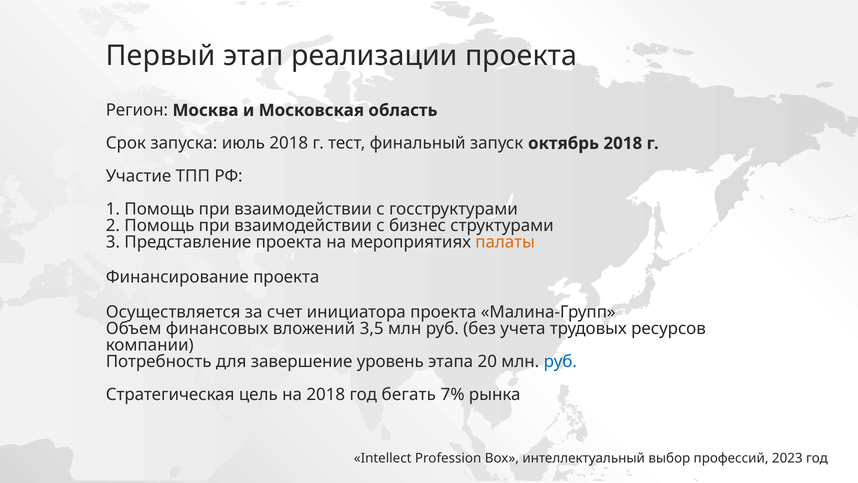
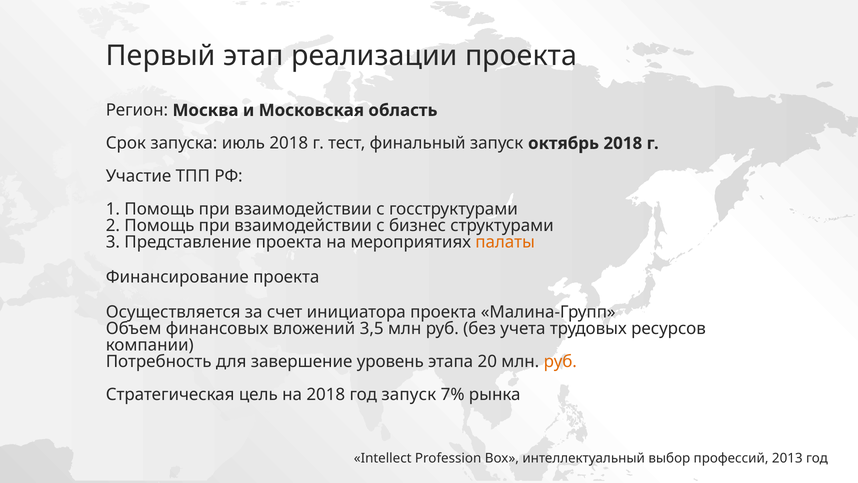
руб colour: blue -> orange (560, 361)
год бегать: бегать -> запуск (409, 394)
2023: 2023 -> 2013 (787, 458)
